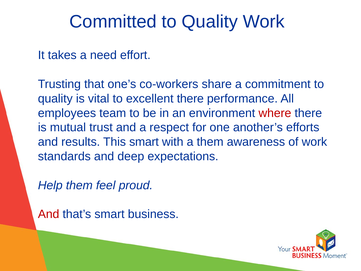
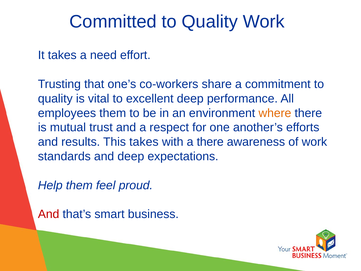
excellent there: there -> deep (190, 99)
employees team: team -> them (113, 113)
where colour: red -> orange (275, 113)
This smart: smart -> takes (144, 142)
a them: them -> there (210, 142)
